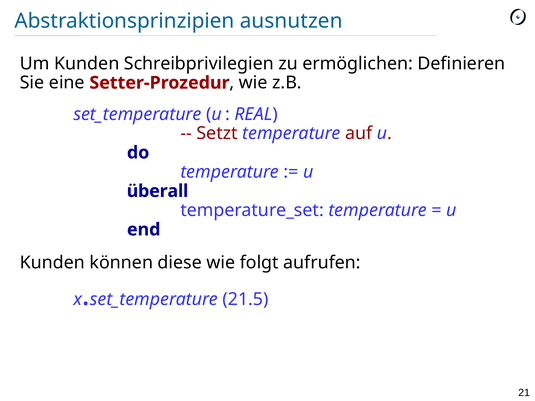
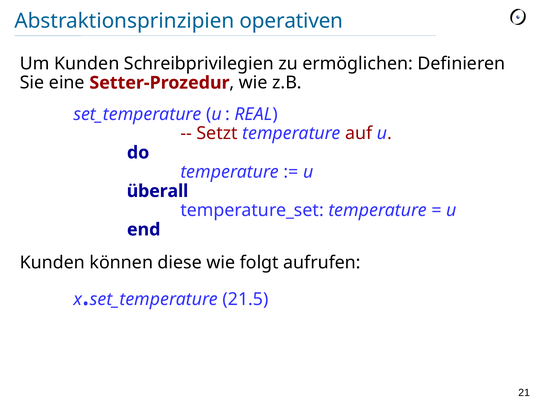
ausnutzen: ausnutzen -> operativen (291, 21)
